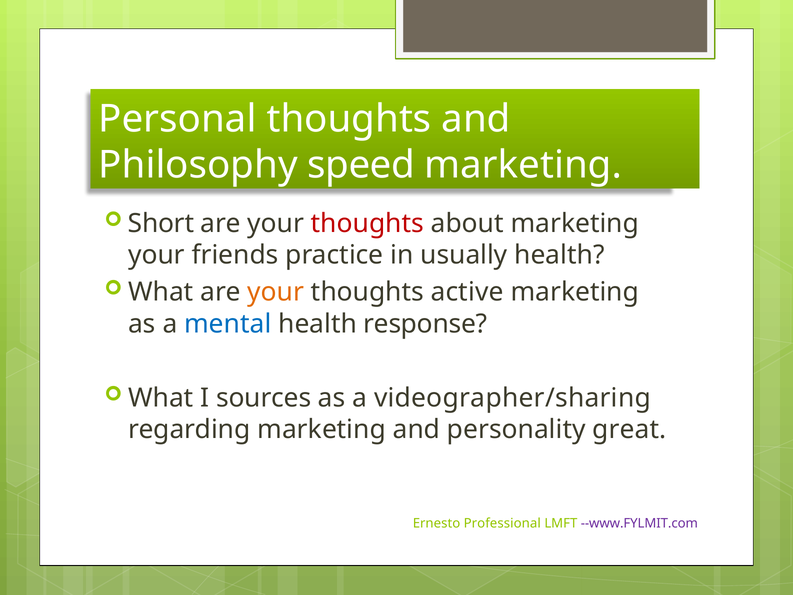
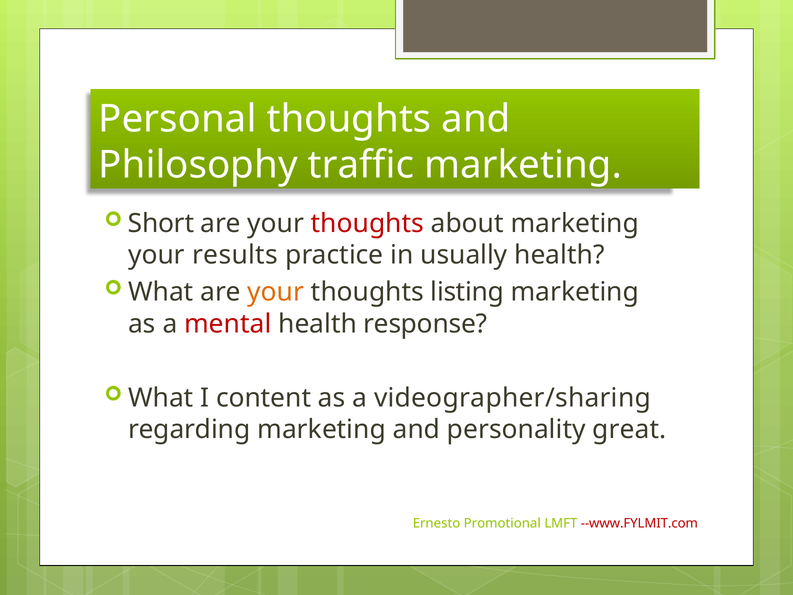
speed: speed -> traffic (361, 165)
friends: friends -> results (235, 255)
active: active -> listing (467, 292)
mental colour: blue -> red (228, 324)
sources: sources -> content (264, 398)
Professional: Professional -> Promotional (502, 523)
--www.FYLMIT.com colour: purple -> red (639, 523)
